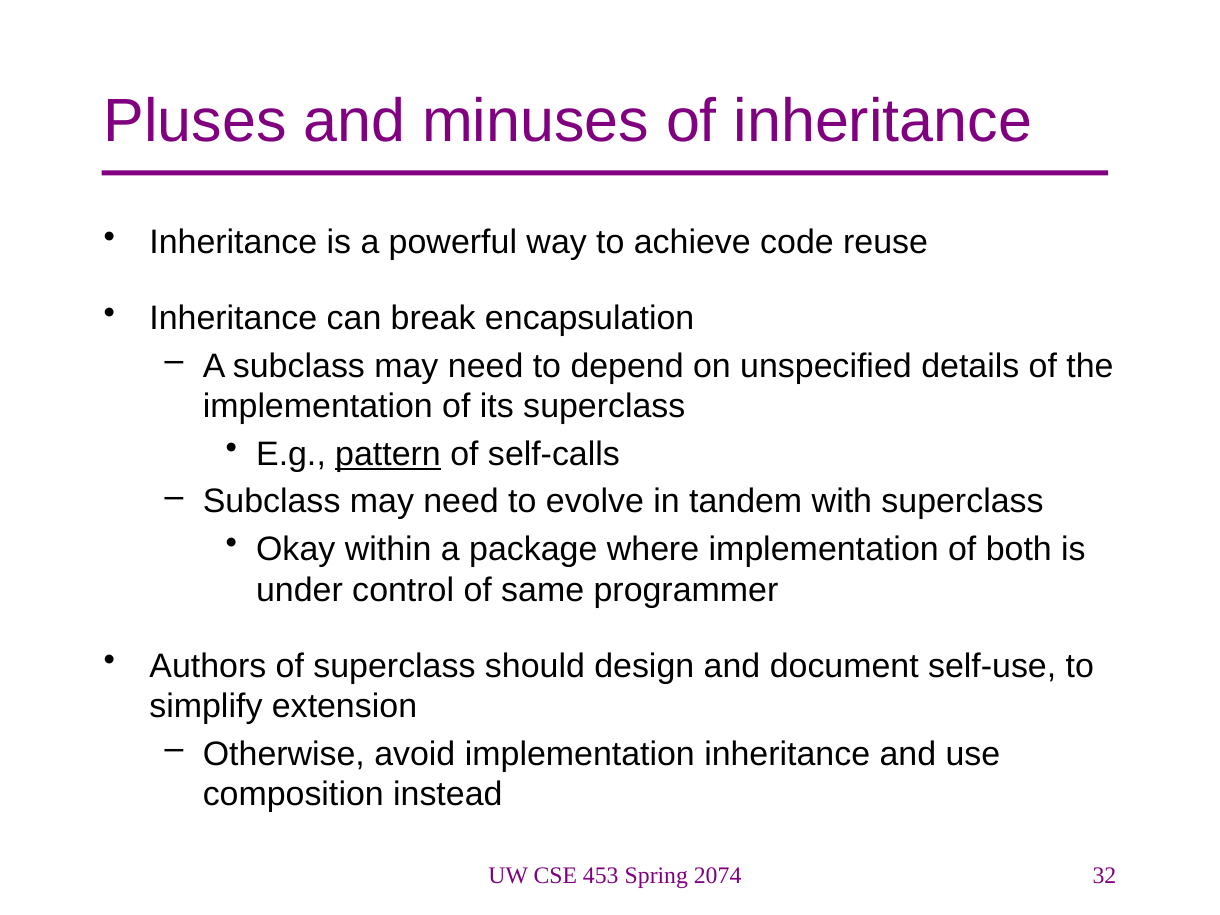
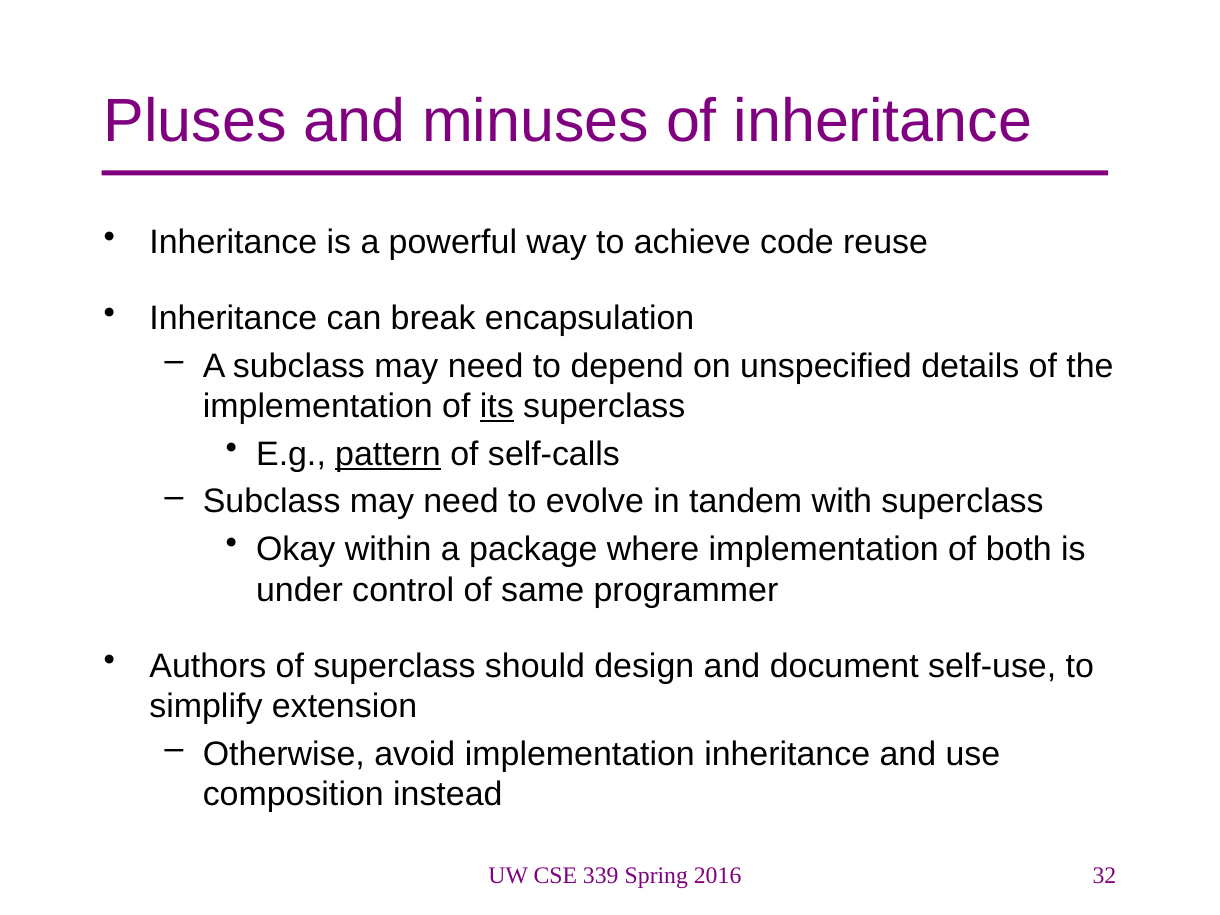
its underline: none -> present (497, 407)
453: 453 -> 339 (601, 876)
2074: 2074 -> 2016 (718, 876)
